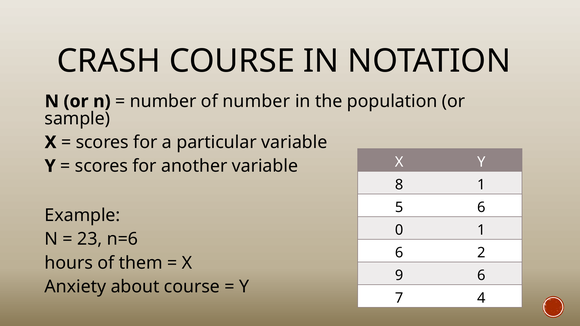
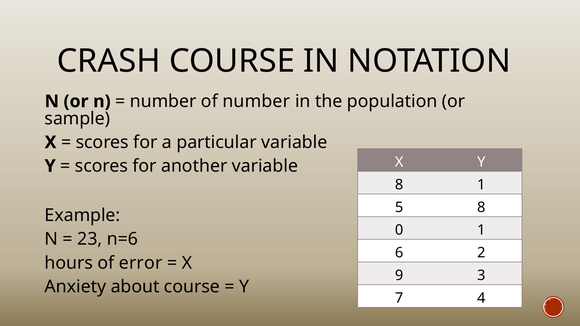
5 6: 6 -> 8 (481, 208)
them: them -> error (141, 263)
9 6: 6 -> 3 (481, 276)
